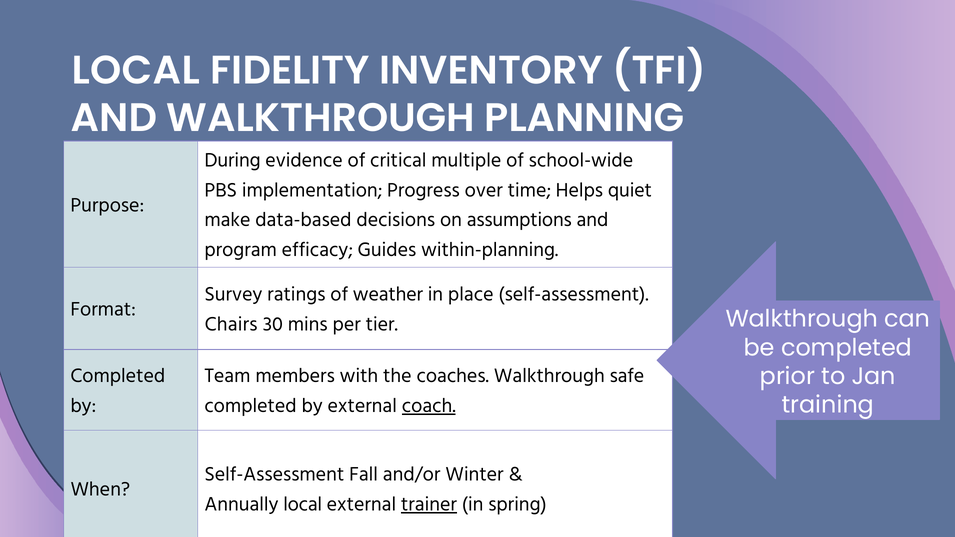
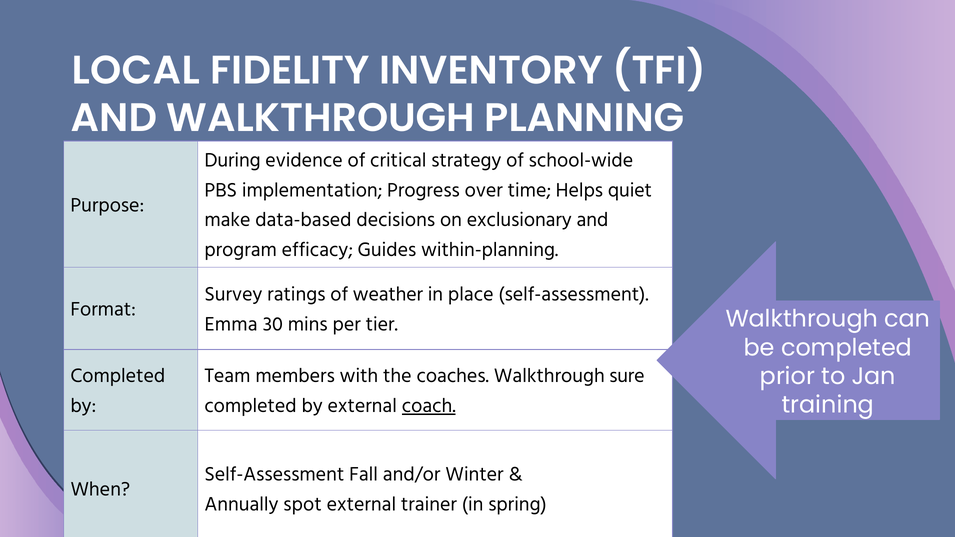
multiple: multiple -> strategy (466, 160)
assumptions: assumptions -> exclusionary (519, 220)
Chairs: Chairs -> Emma (231, 324)
safe: safe -> sure (627, 376)
Annually local: local -> spot (303, 504)
trainer underline: present -> none (429, 504)
